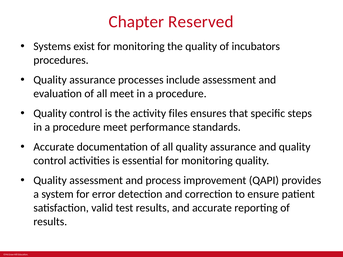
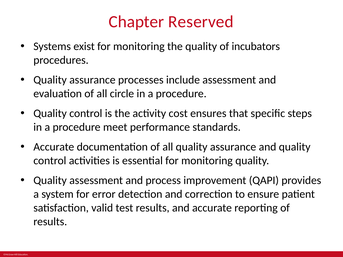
all meet: meet -> circle (122, 94)
files: files -> cost (178, 114)
